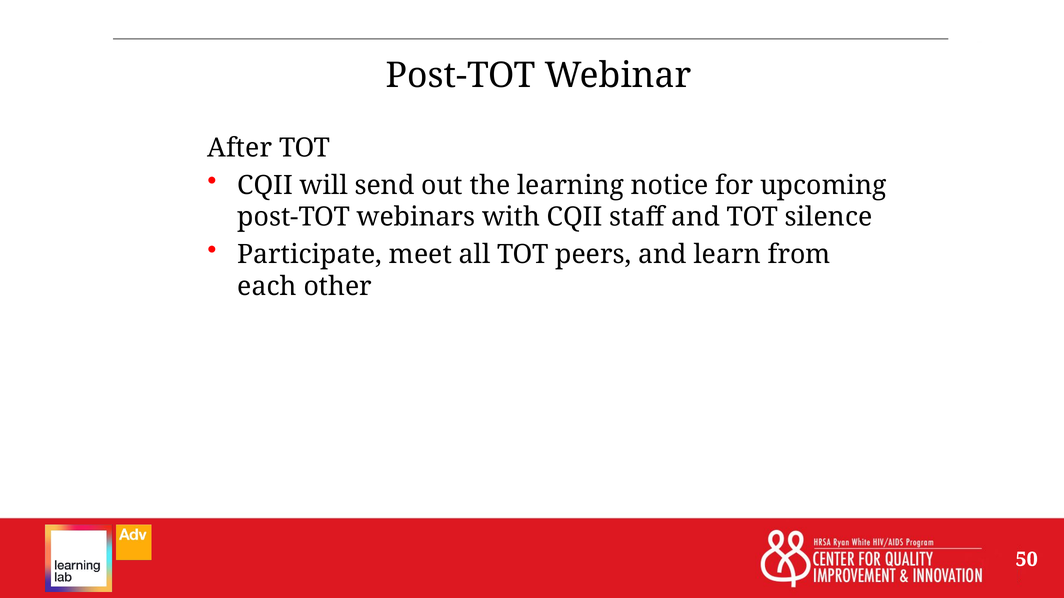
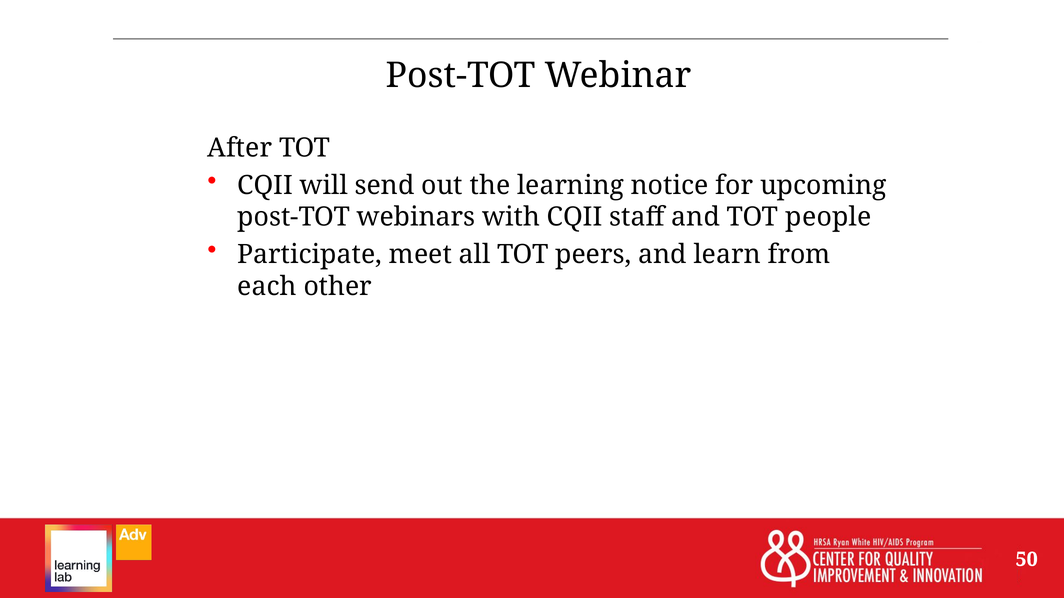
silence: silence -> people (829, 217)
